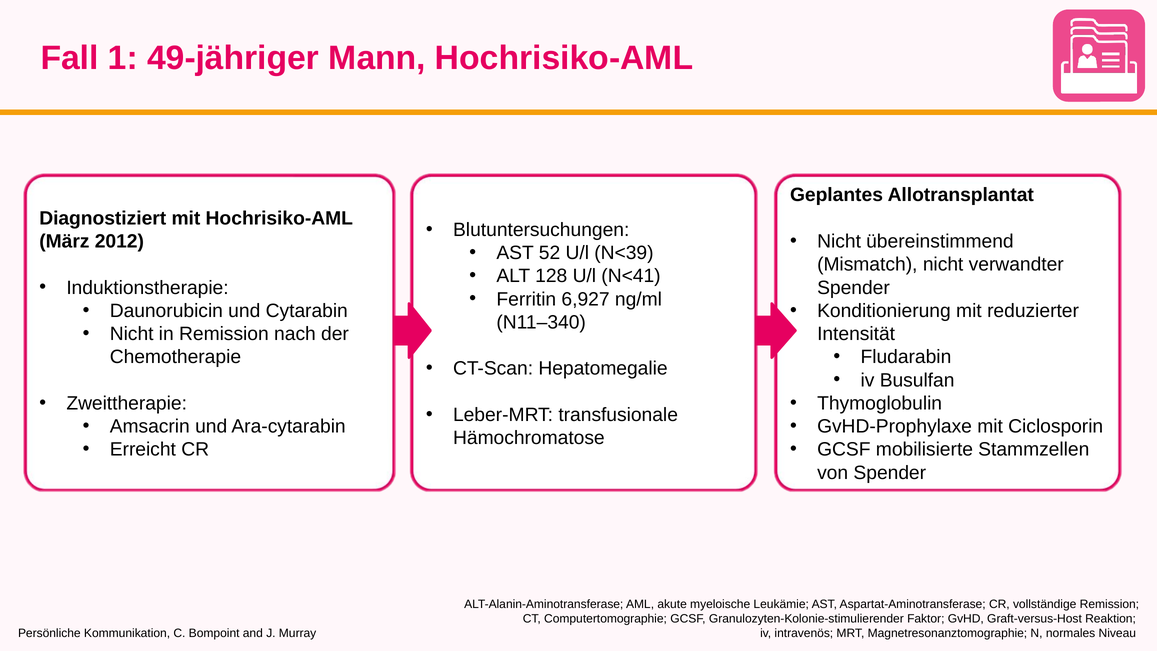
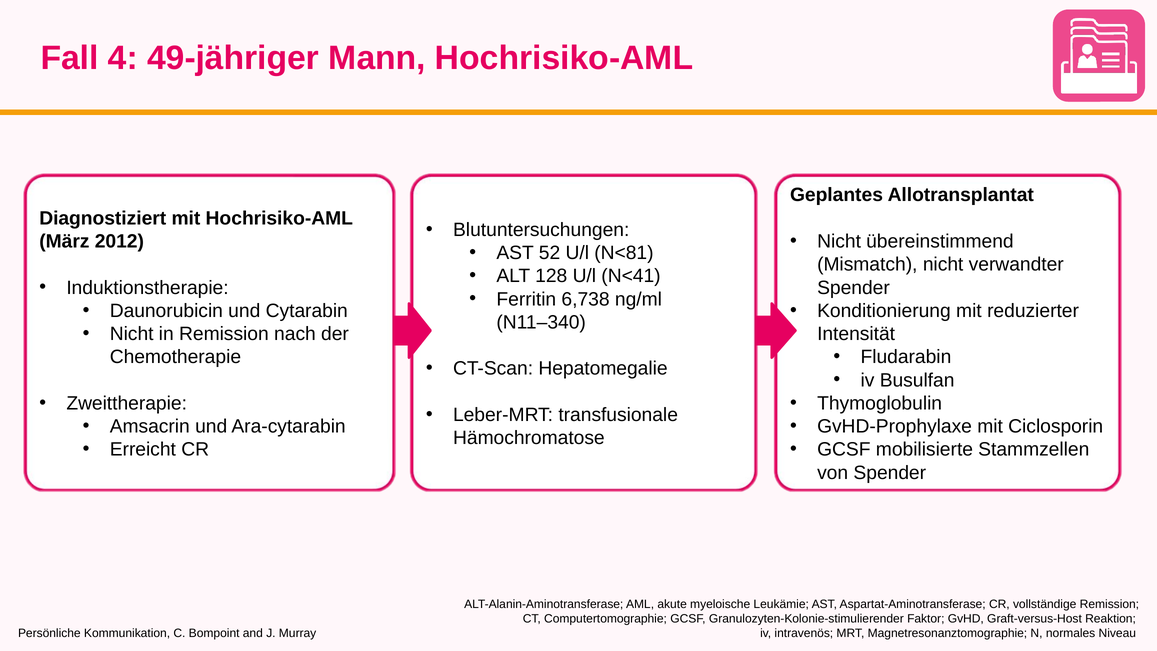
1: 1 -> 4 (123, 58)
N<39: N<39 -> N<81 (624, 253)
6,927: 6,927 -> 6,738 (586, 299)
